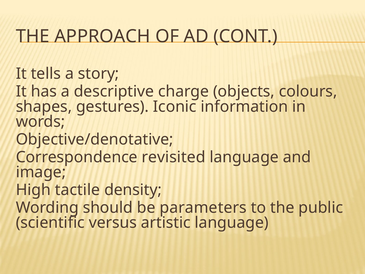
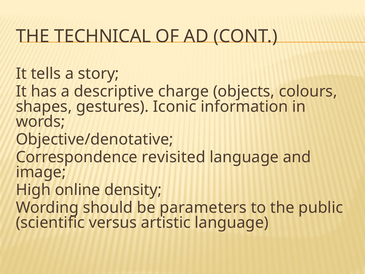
APPROACH: APPROACH -> TECHNICAL (102, 36)
tactile: tactile -> online (78, 190)
